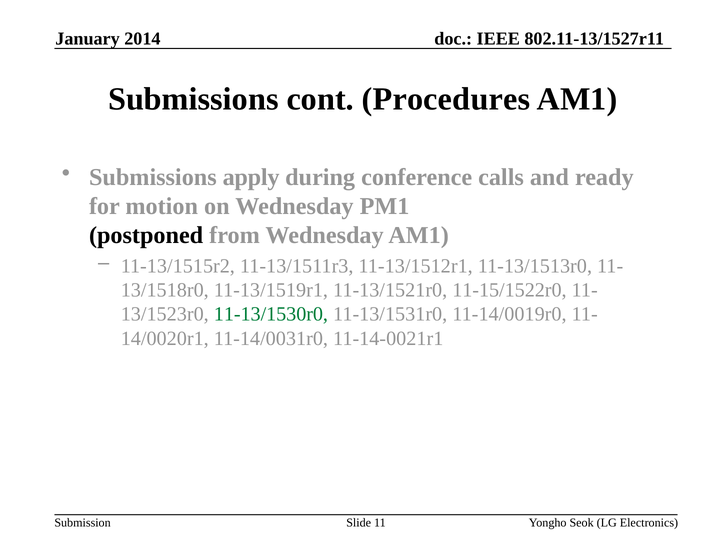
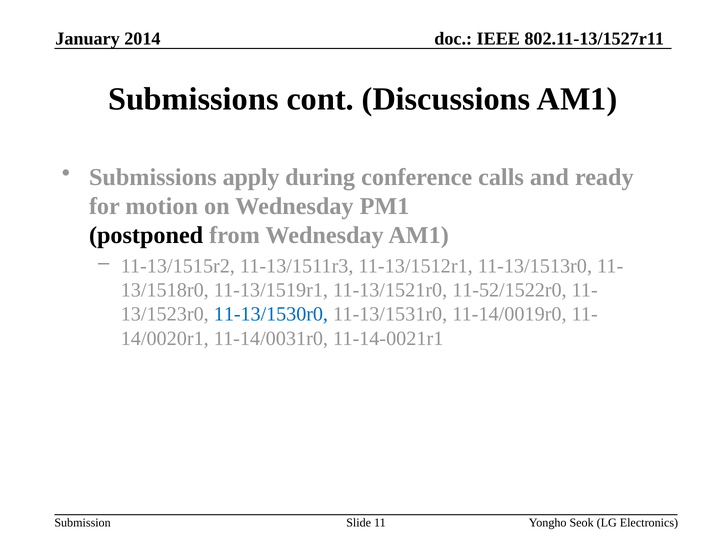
Procedures: Procedures -> Discussions (446, 99)
11-15/1522r0: 11-15/1522r0 -> 11-52/1522r0 (509, 290)
11-13/1530r0 colour: green -> blue (271, 314)
